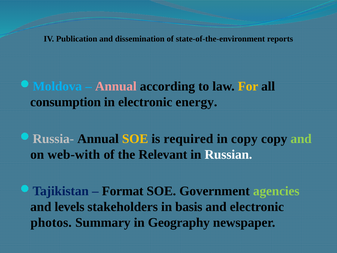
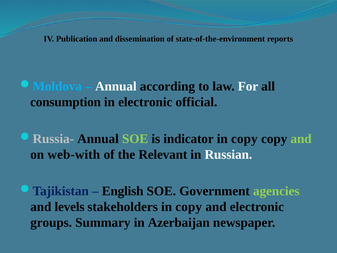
Annual colour: pink -> white (116, 86)
For colour: yellow -> white (248, 86)
energy: energy -> official (196, 102)
SOE colour: yellow -> light green (135, 139)
required: required -> indicator (189, 139)
Format: Format -> English (123, 191)
stakeholders in basis: basis -> copy (189, 207)
photos: photos -> groups (51, 222)
Geography: Geography -> Azerbaijan (179, 222)
